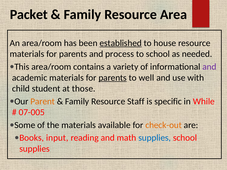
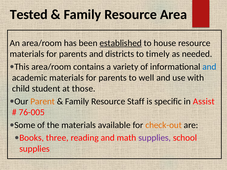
Packet: Packet -> Tested (29, 14)
process: process -> districts (120, 54)
to school: school -> timely (158, 54)
and colour: purple -> blue (209, 67)
parents underline: present -> none (113, 78)
While: While -> Assist (204, 102)
07-005: 07-005 -> 76-005 (32, 112)
input: input -> three (57, 138)
supplies colour: blue -> purple (155, 138)
